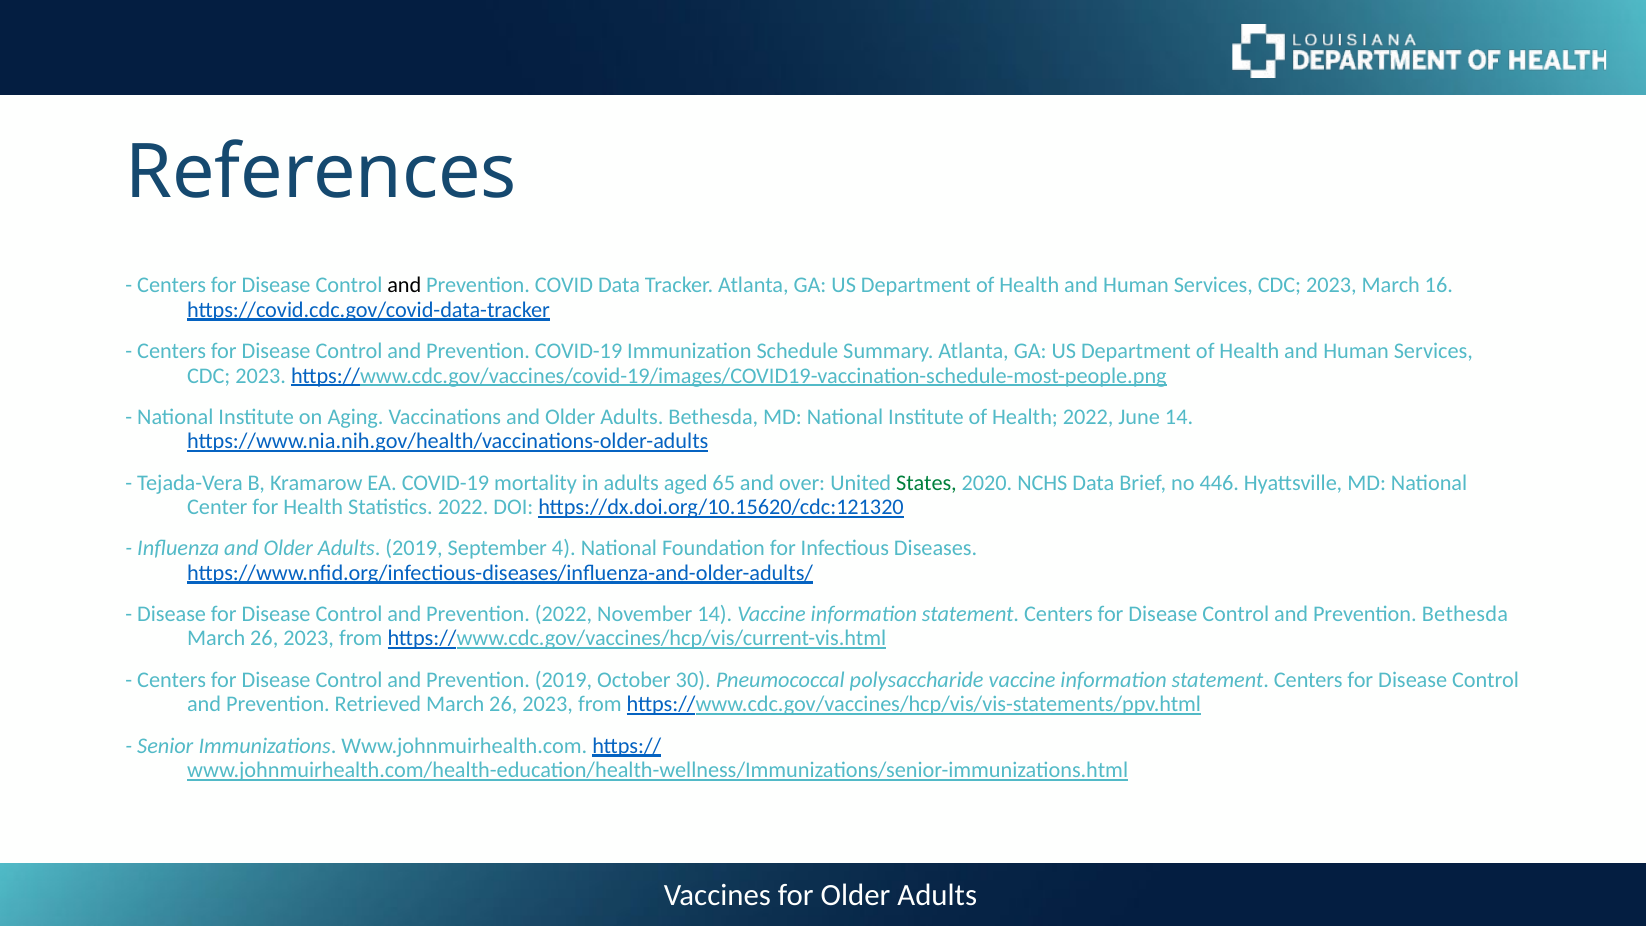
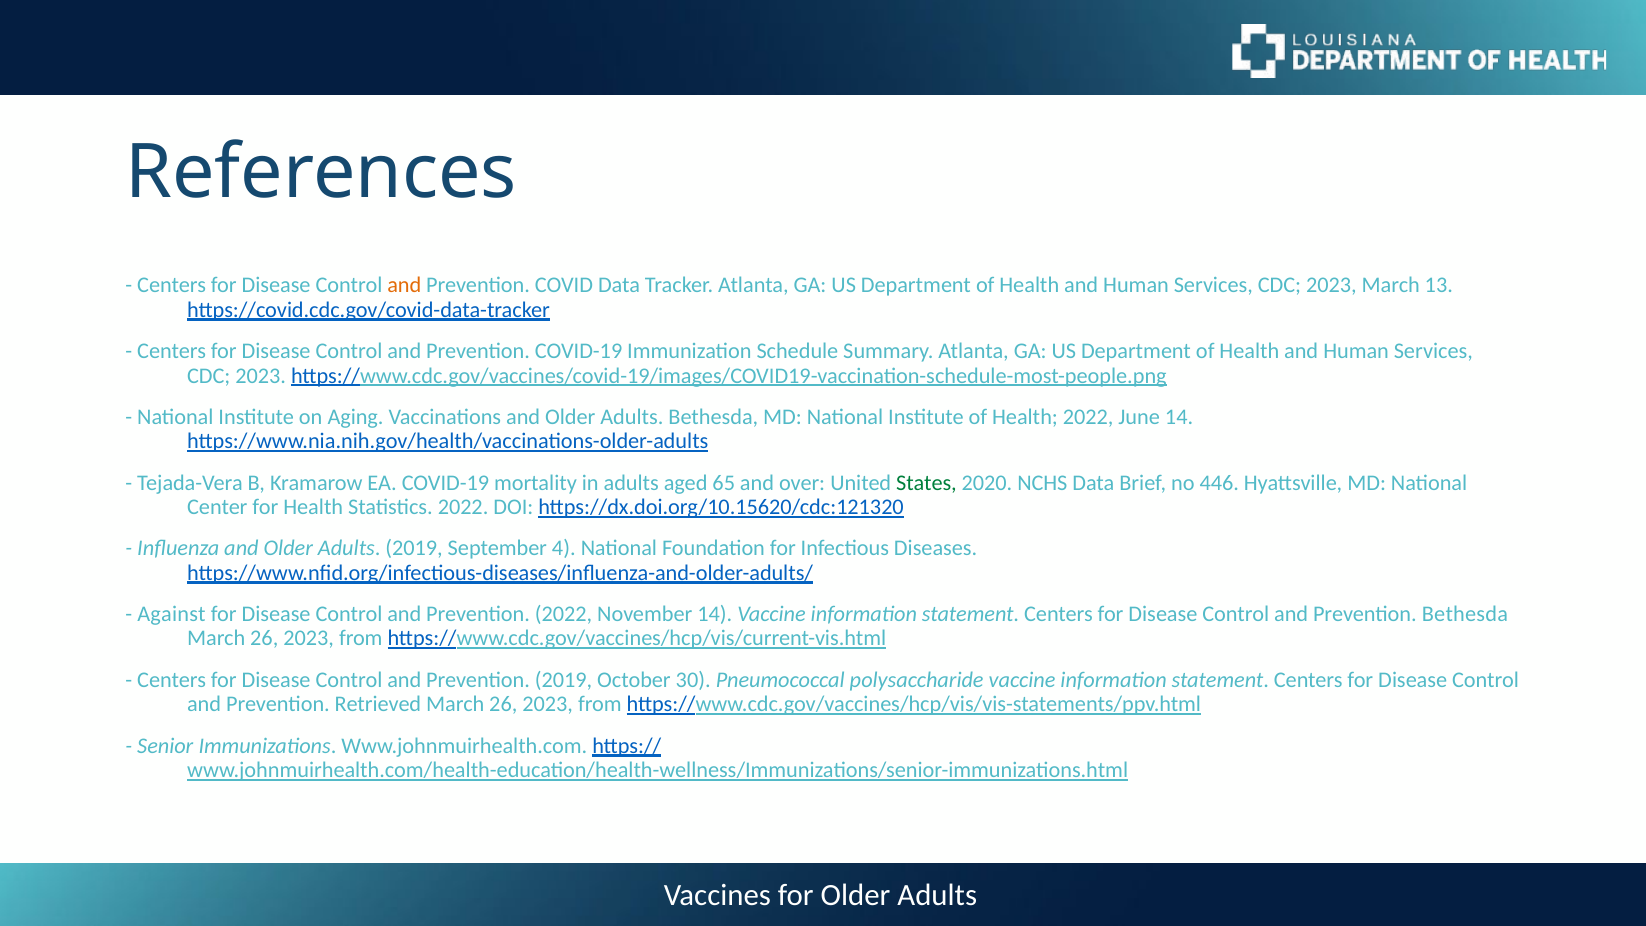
and colour: black -> orange (404, 286)
16: 16 -> 13 (1439, 286)
Disease: Disease -> Against (171, 614)
